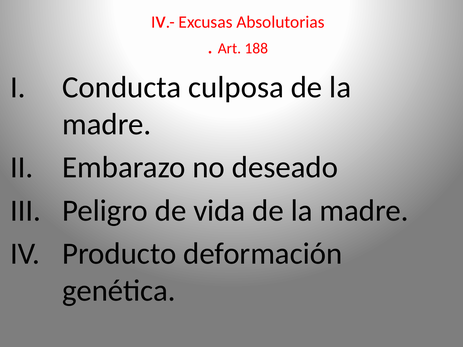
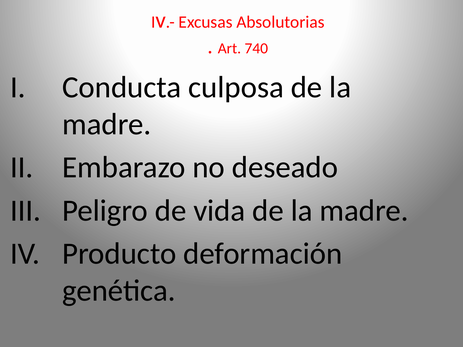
188: 188 -> 740 (256, 48)
